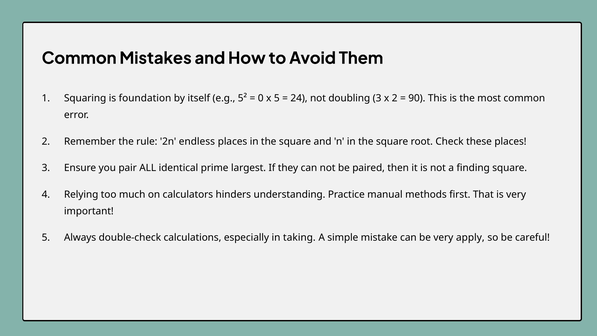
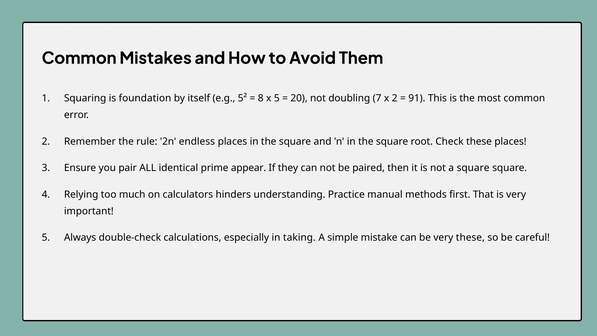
0: 0 -> 8 (261, 98)
24: 24 -> 20 (299, 98)
doubling 3: 3 -> 7 (377, 98)
90: 90 -> 91 (417, 98)
largest: largest -> appear (249, 168)
a finding: finding -> square (473, 168)
very apply: apply -> these (470, 238)
